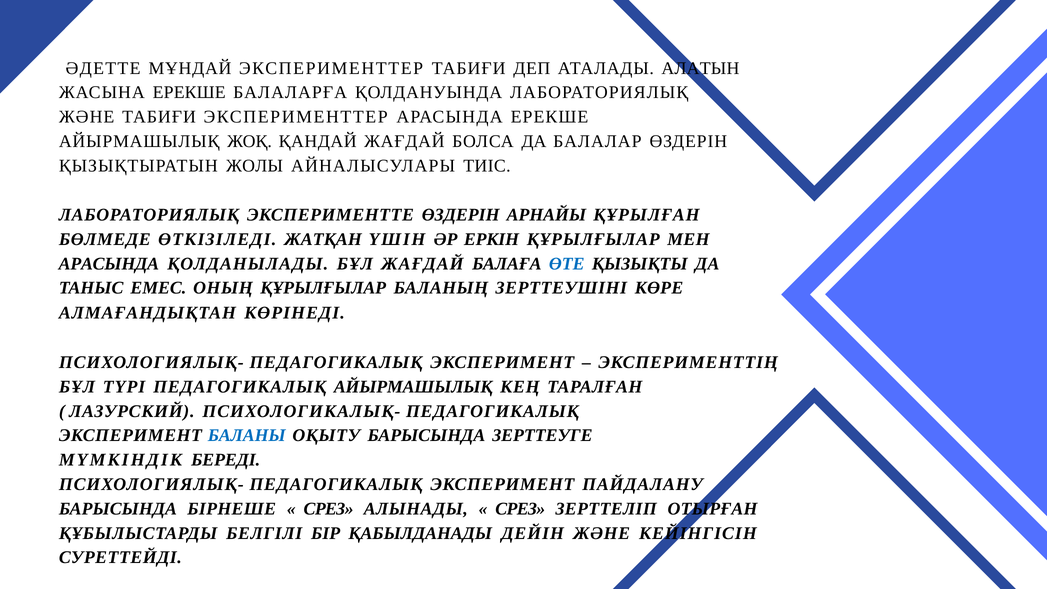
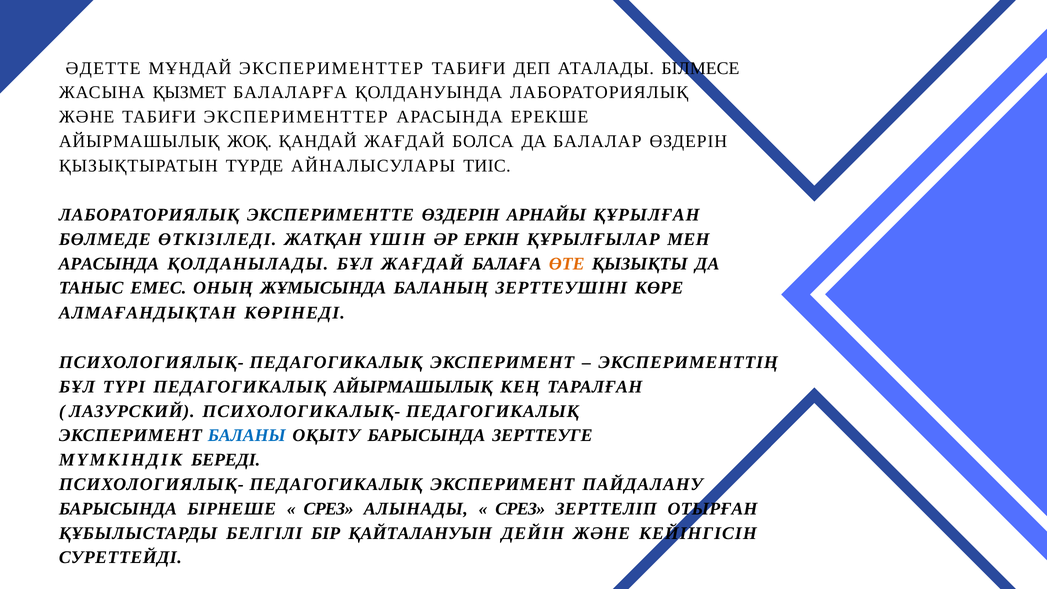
АЛАТЫН: АЛАТЫН -> БIЛМЕСЕ (700, 68)
ЕРЕКШЕ: ЕРЕКШЕ -> ҚЫЗМЕТ (189, 93)
ЖОЛЫ: ЖОЛЫ -> ТҮРДЕ (254, 166)
ӨТЕ colour: blue -> orange (567, 264)
ОНЫҢ ҚҰРЫЛҒЫЛАР: ҚҰРЫЛҒЫЛАР -> ЖҰМЫСЫНДА (323, 288)
ҚАБЫЛДАНАДЫ: ҚАБЫЛДАНАДЫ -> ҚАЙТАЛАНУЫН (420, 533)
